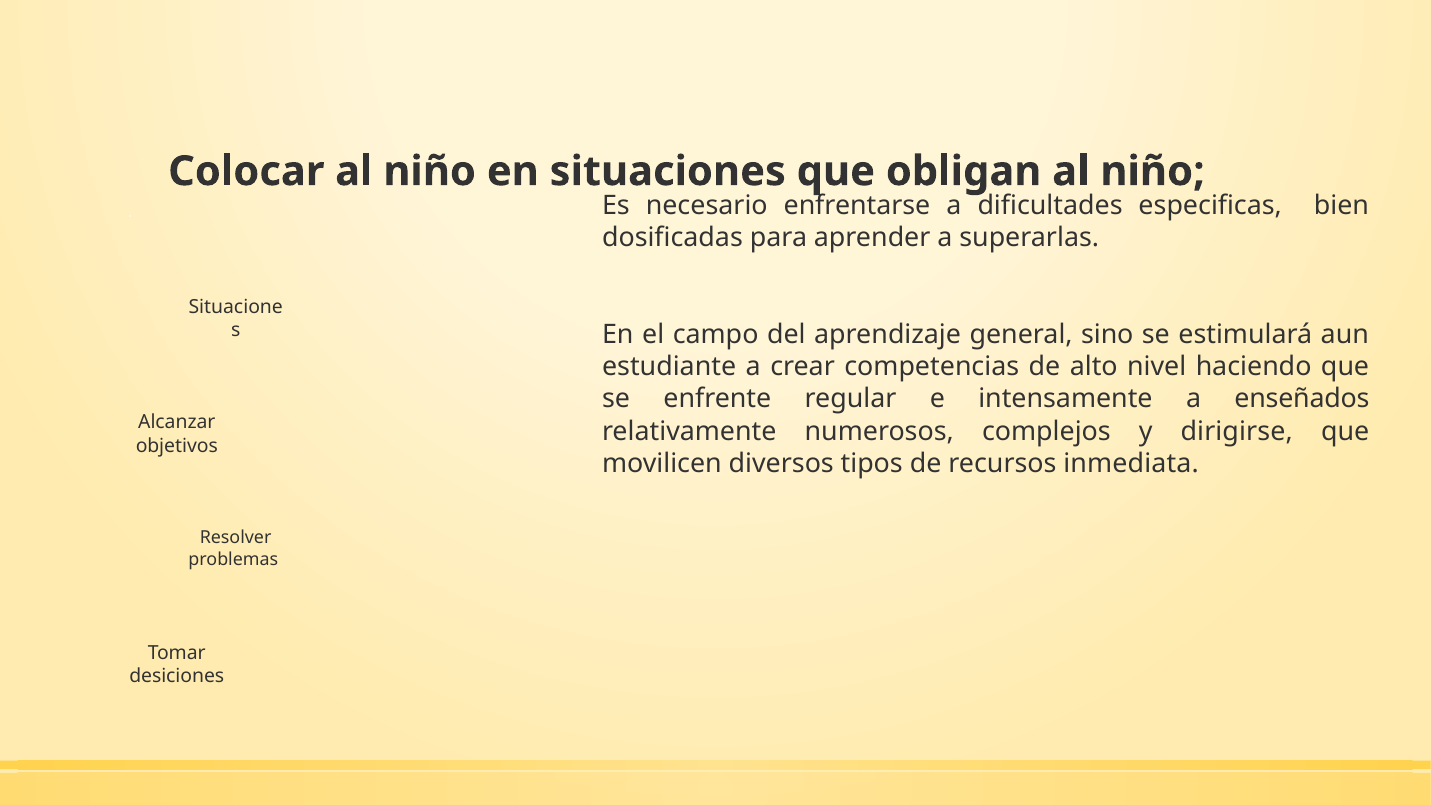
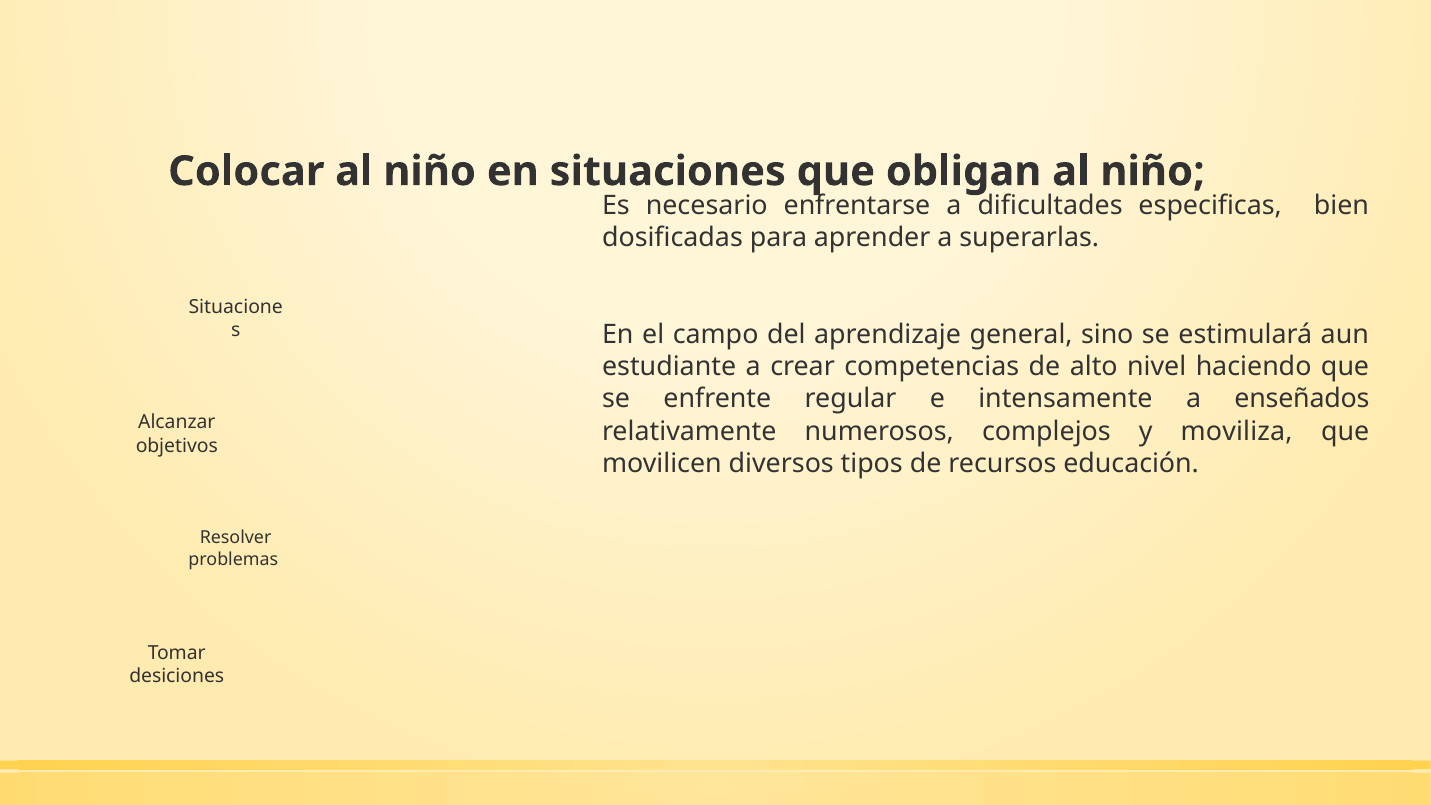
dirigirse: dirigirse -> moviliza (1237, 431)
inmediata: inmediata -> educación (1131, 463)
